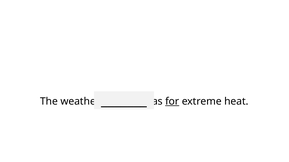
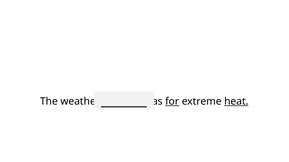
heat underline: none -> present (236, 102)
